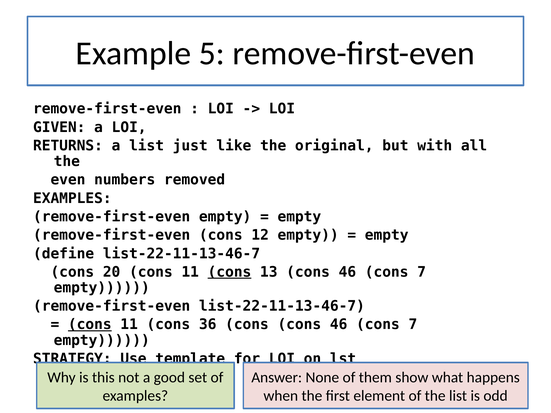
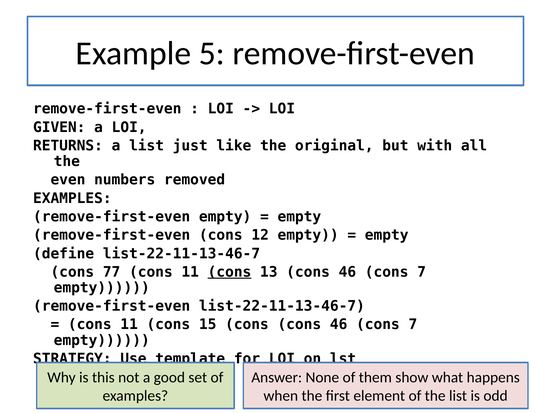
20: 20 -> 77 (112, 272)
cons underline: present -> none (90, 325)
36: 36 -> 15 (208, 325)
